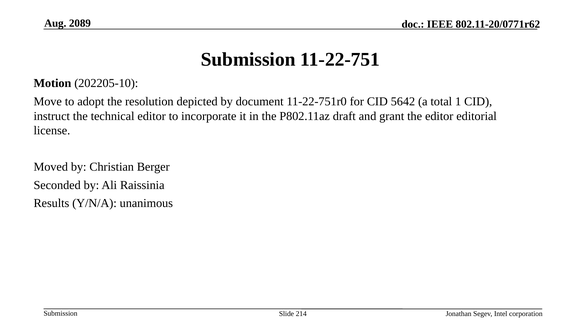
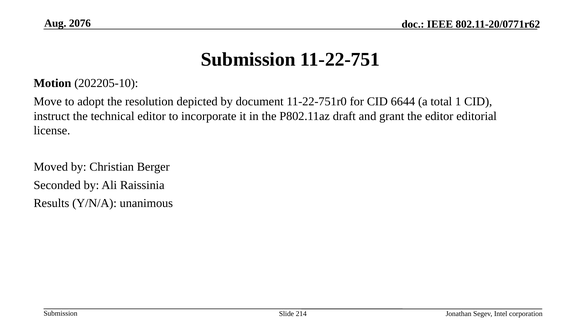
2089: 2089 -> 2076 (80, 23)
5642: 5642 -> 6644 (403, 101)
